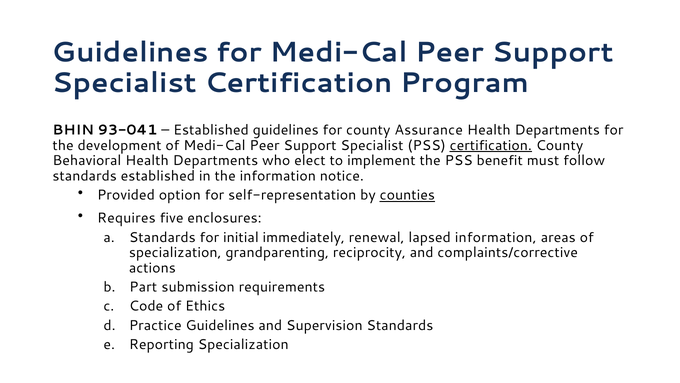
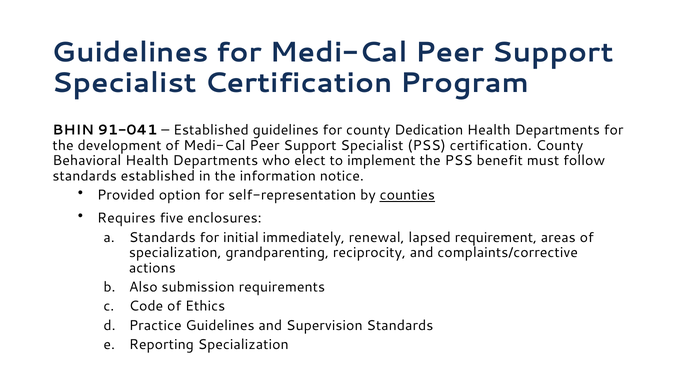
93-041: 93-041 -> 91-041 (128, 130)
Assurance: Assurance -> Dedication (429, 130)
certification underline: present -> none (491, 145)
lapsed information: information -> requirement (496, 237)
Part: Part -> Also (143, 287)
